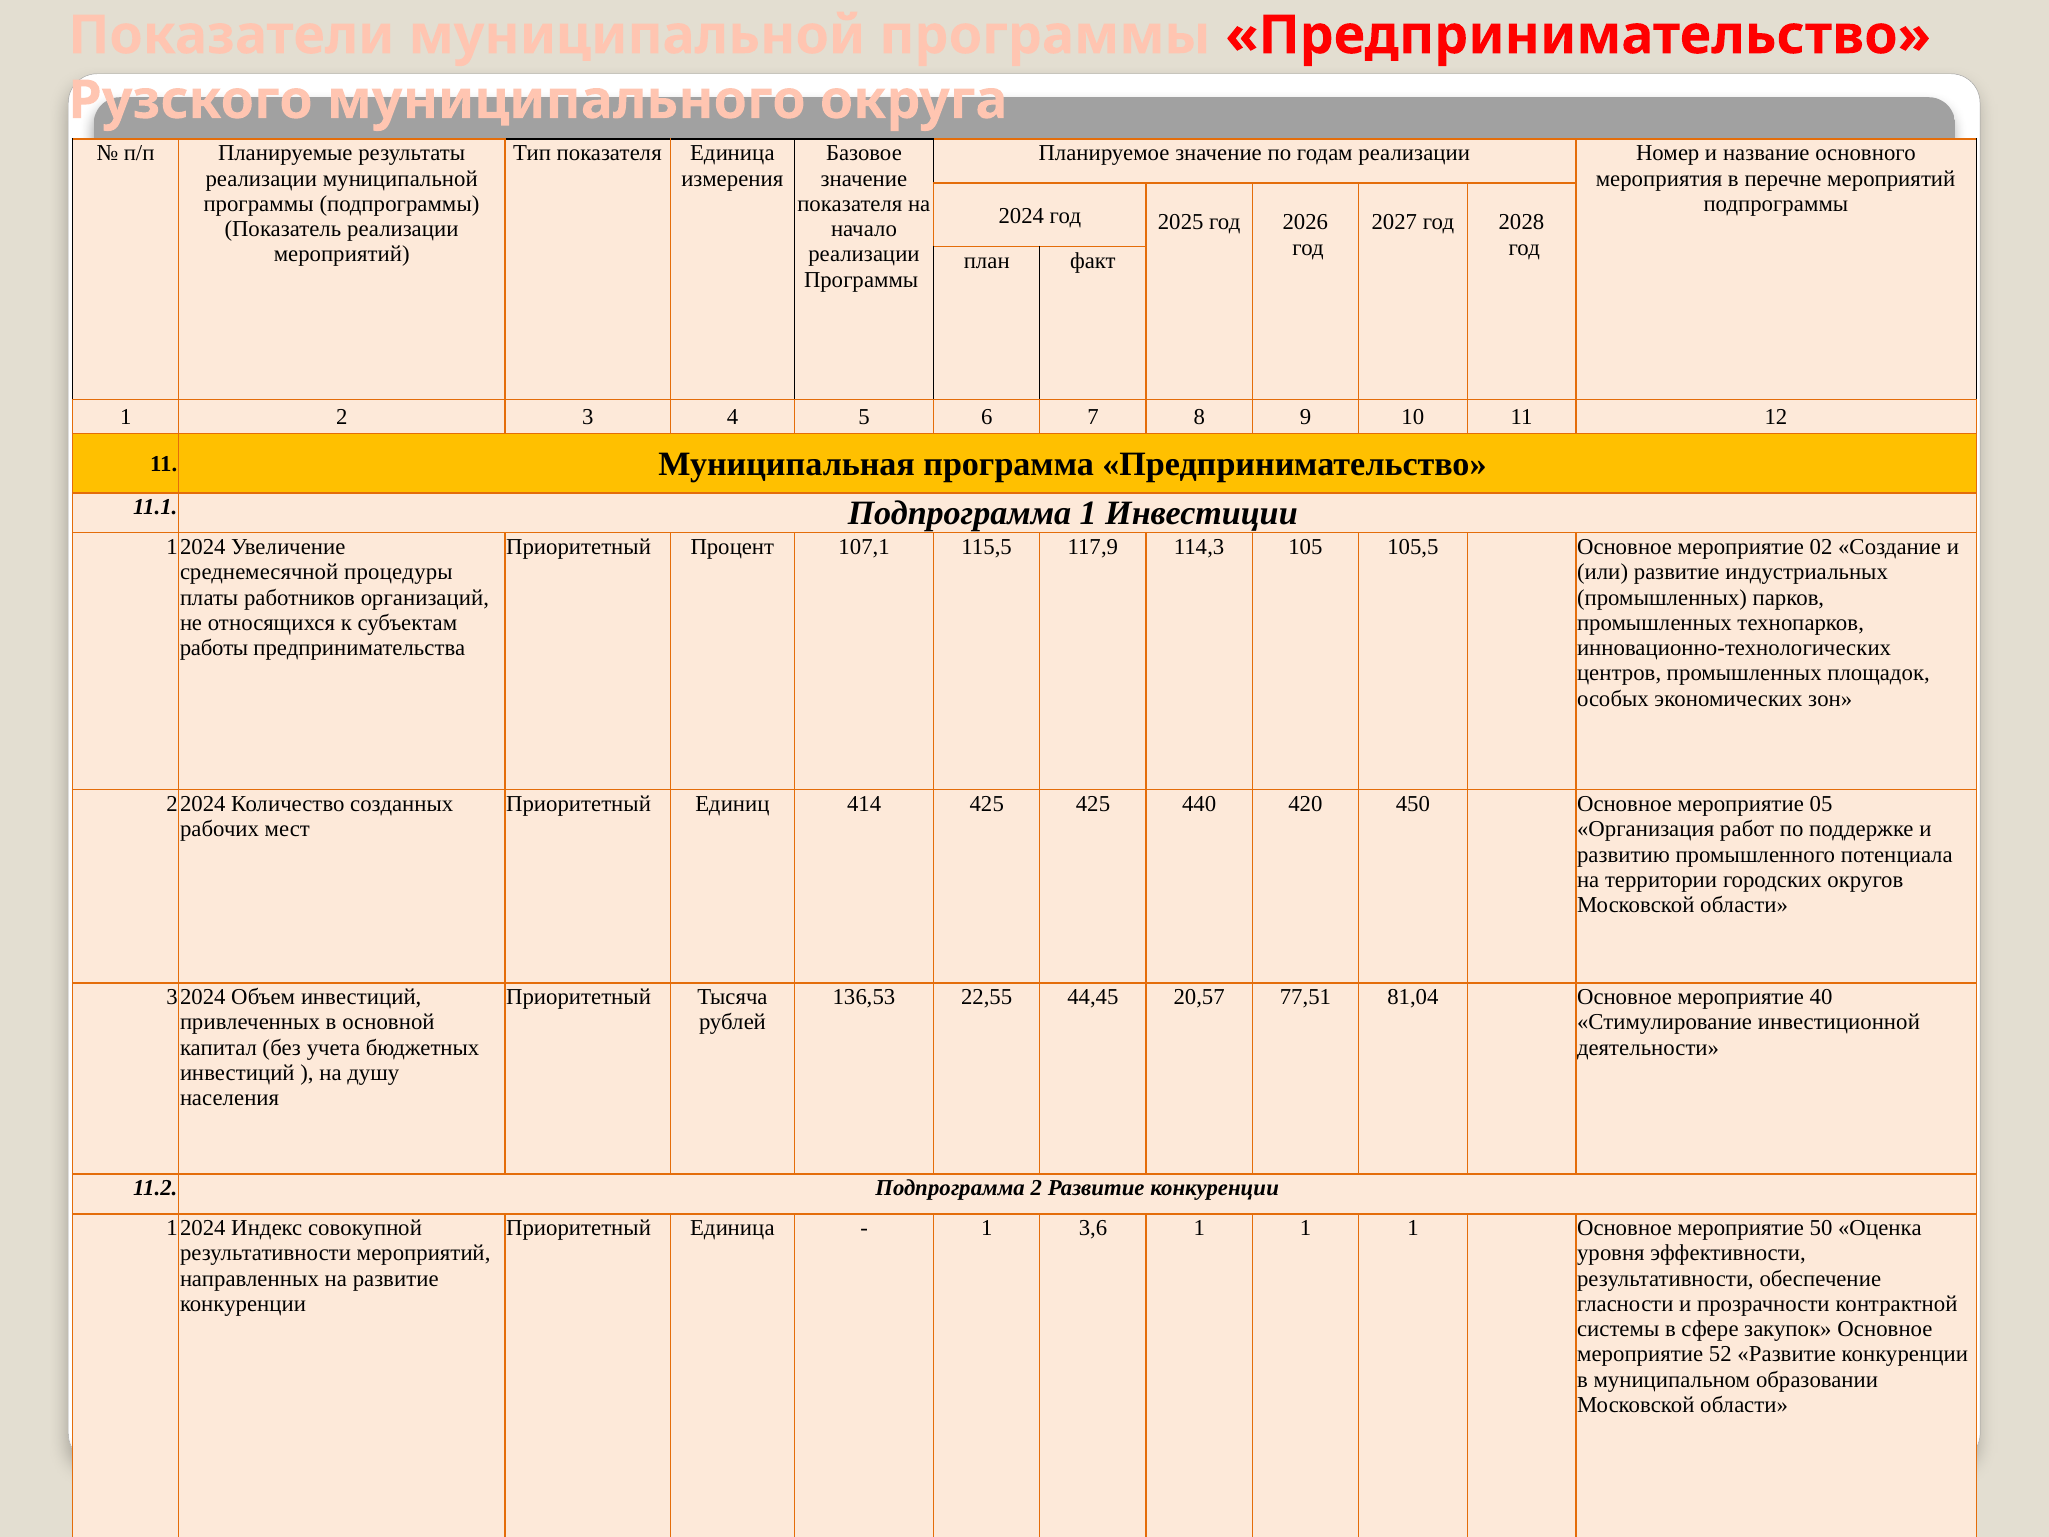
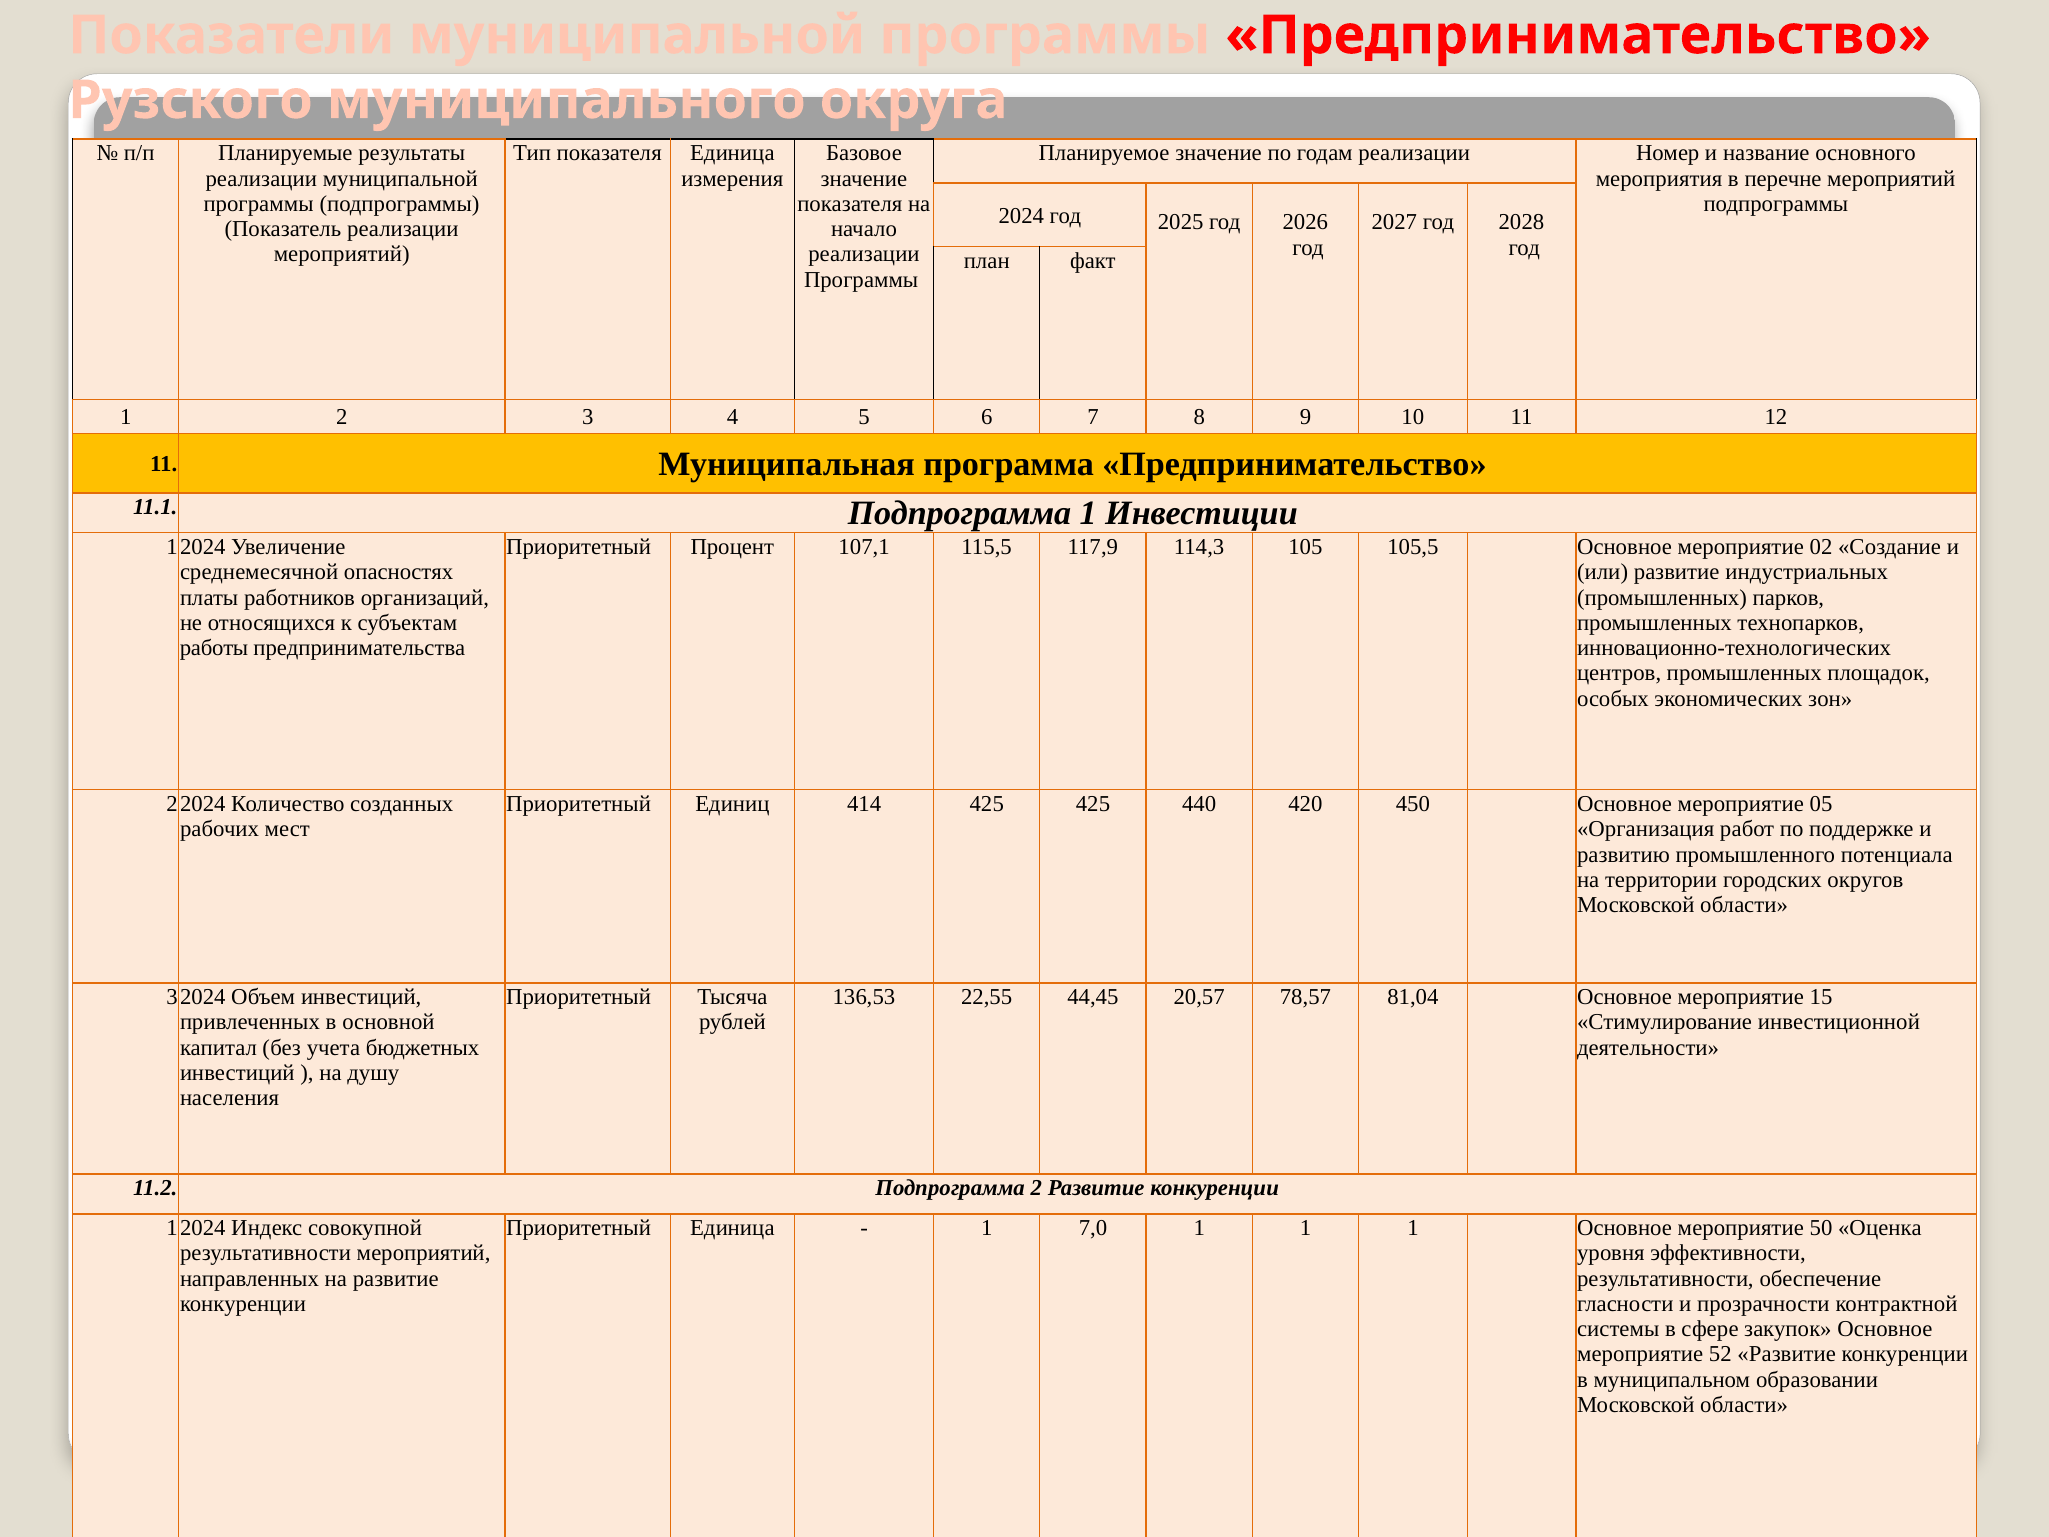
процедуры: процедуры -> опасностях (399, 572)
77,51: 77,51 -> 78,57 (1305, 997)
40: 40 -> 15 (1821, 997)
3,6: 3,6 -> 7,0 (1093, 1228)
